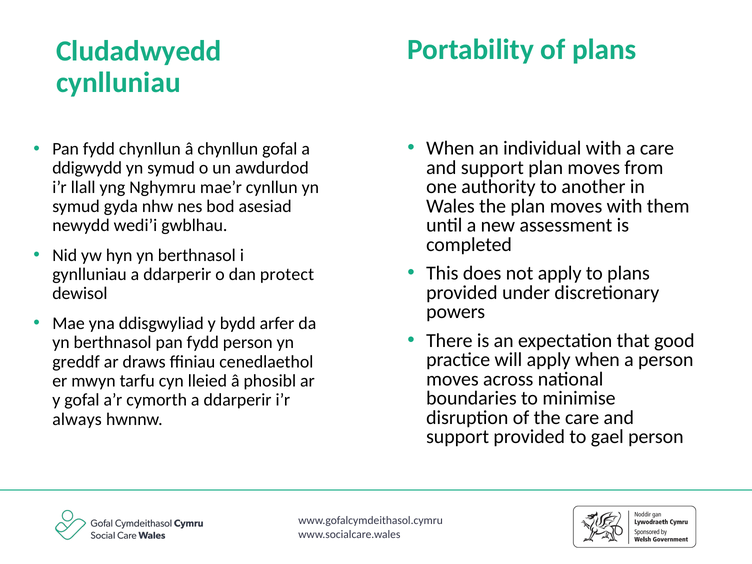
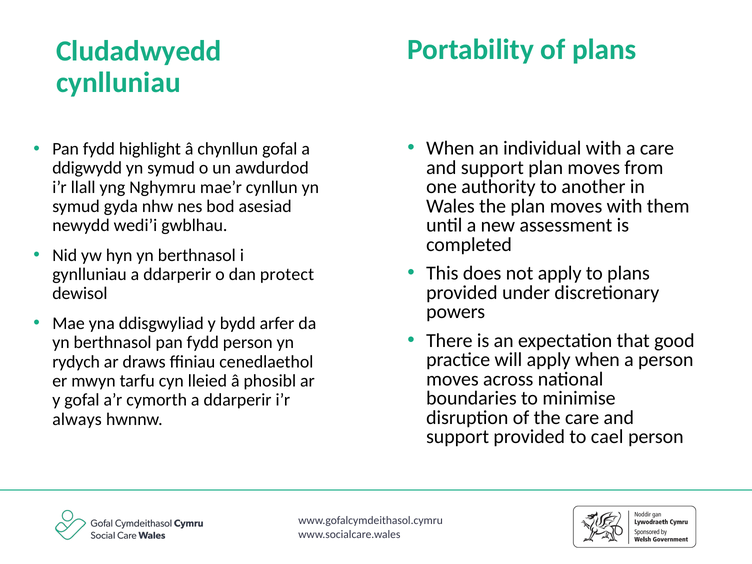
fydd chynllun: chynllun -> highlight (150, 149)
greddf: greddf -> rydych (76, 362)
gael: gael -> cael (607, 437)
